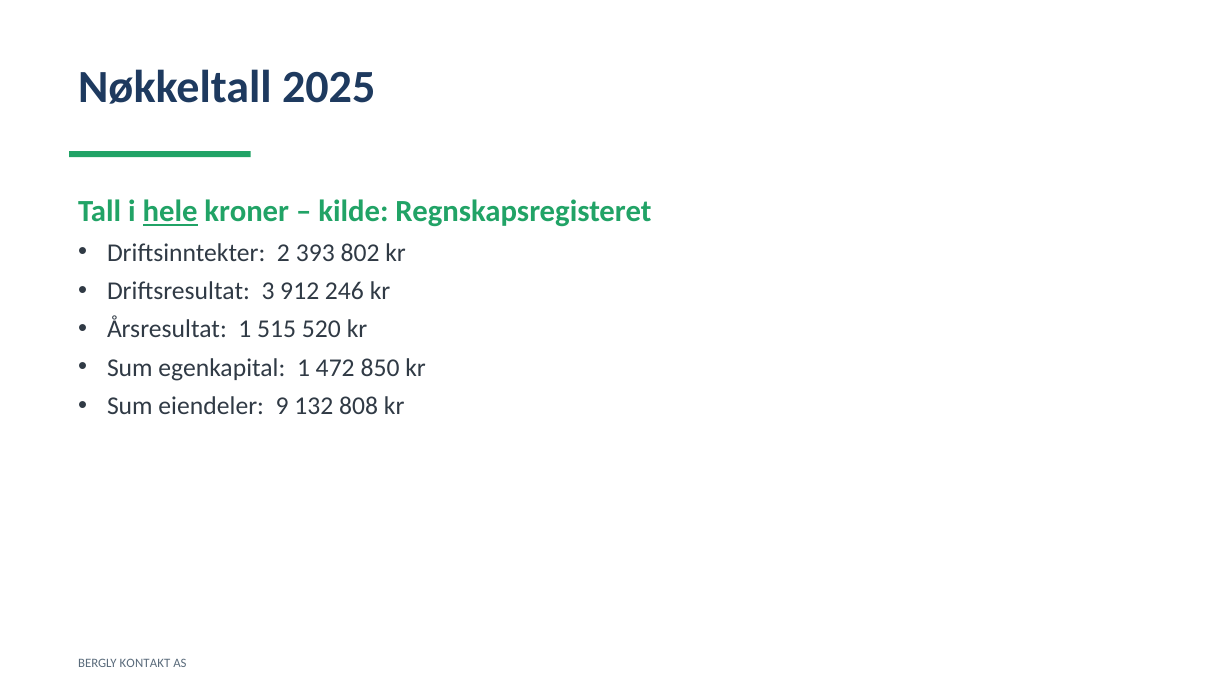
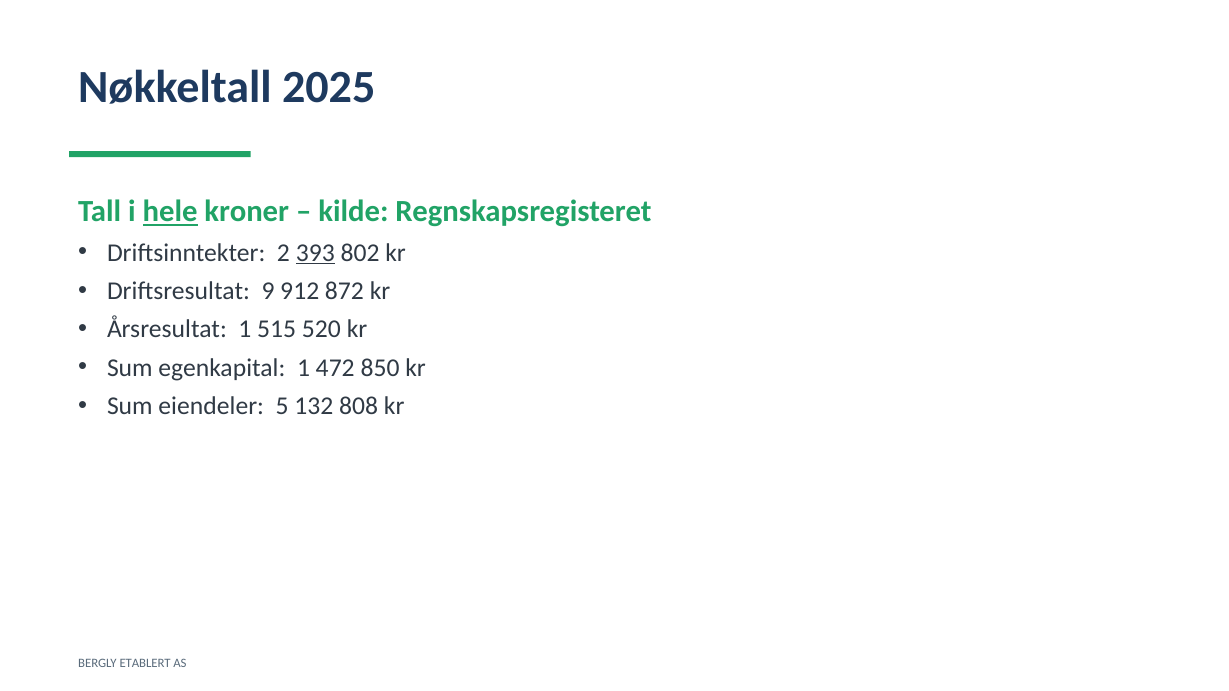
393 underline: none -> present (315, 253)
3: 3 -> 9 (268, 291)
246: 246 -> 872 (344, 291)
9: 9 -> 5 (282, 406)
KONTAKT: KONTAKT -> ETABLERT (145, 663)
